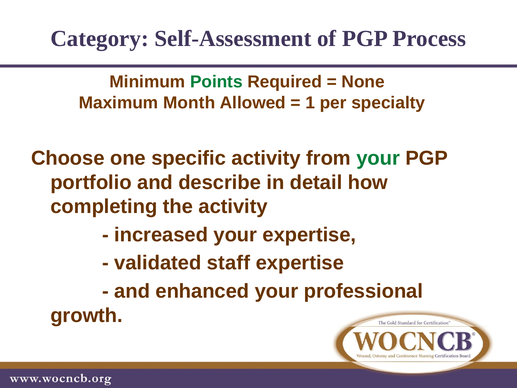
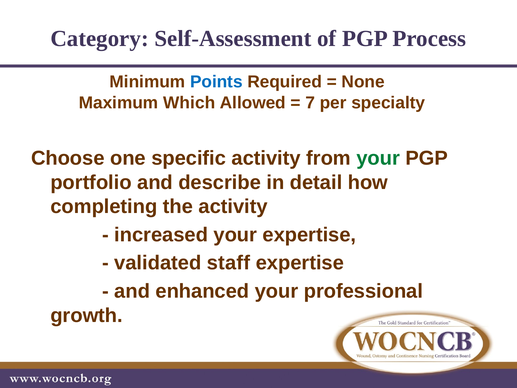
Points colour: green -> blue (216, 82)
Month: Month -> Which (189, 103)
1: 1 -> 7 (310, 103)
